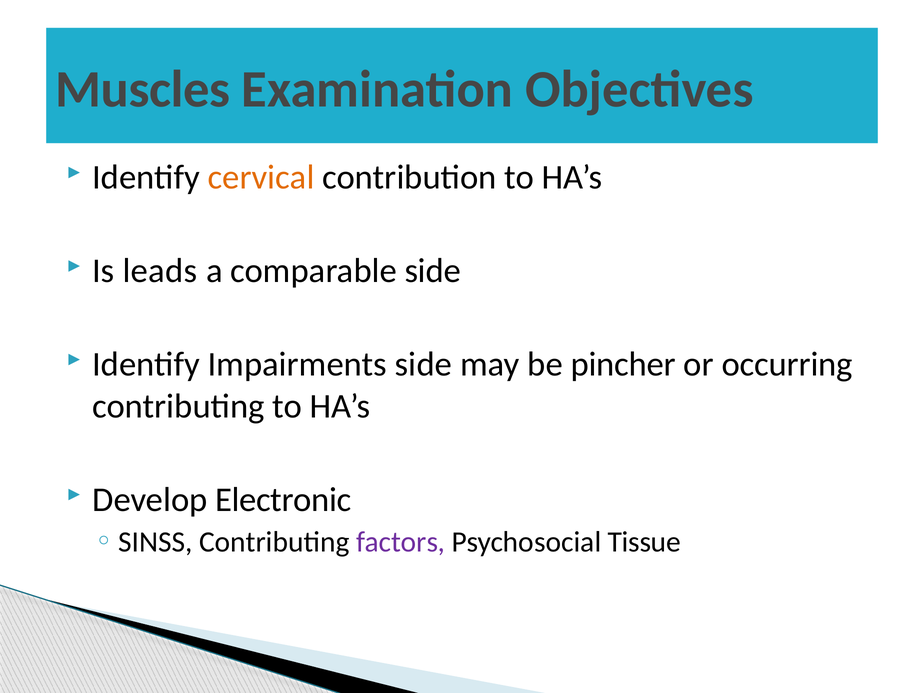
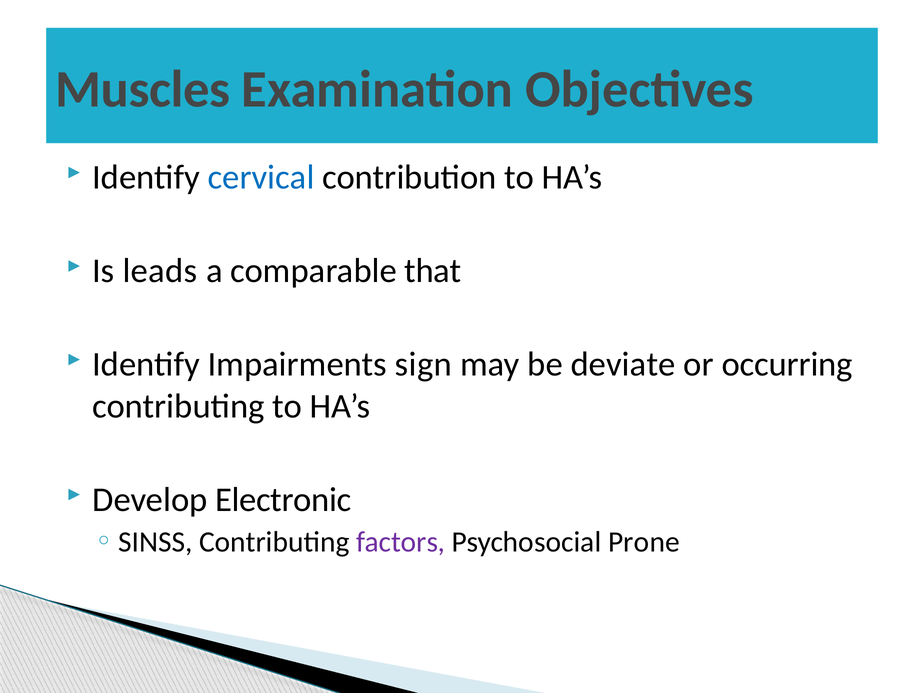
cervical colour: orange -> blue (261, 177)
comparable side: side -> that (433, 271)
Impairments side: side -> sign (423, 364)
pincher: pincher -> deviate (623, 364)
Tissue: Tissue -> Prone (644, 542)
